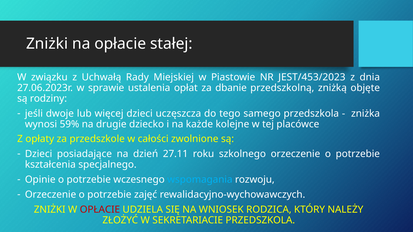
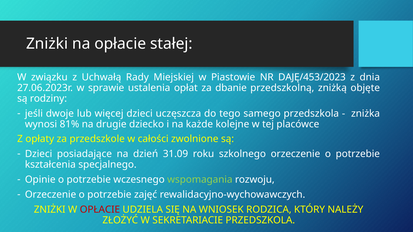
JEST/453/2023: JEST/453/2023 -> DAJĘ/453/2023 (312, 77)
59%: 59% -> 81% (69, 124)
27.11: 27.11 -> 31.09 (176, 154)
wspomagania colour: light blue -> light green (200, 180)
